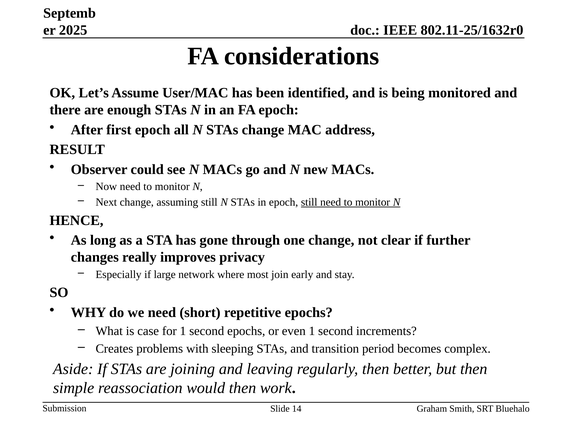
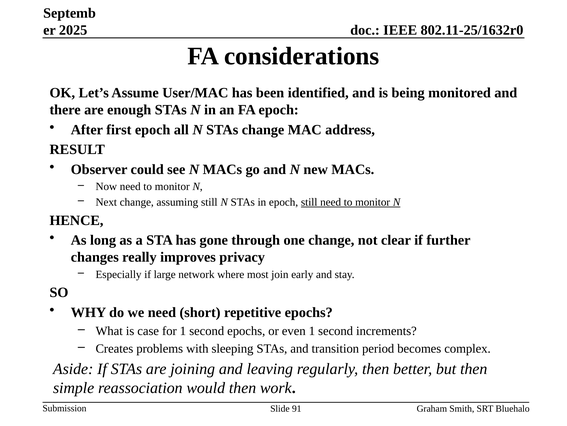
14: 14 -> 91 (297, 408)
